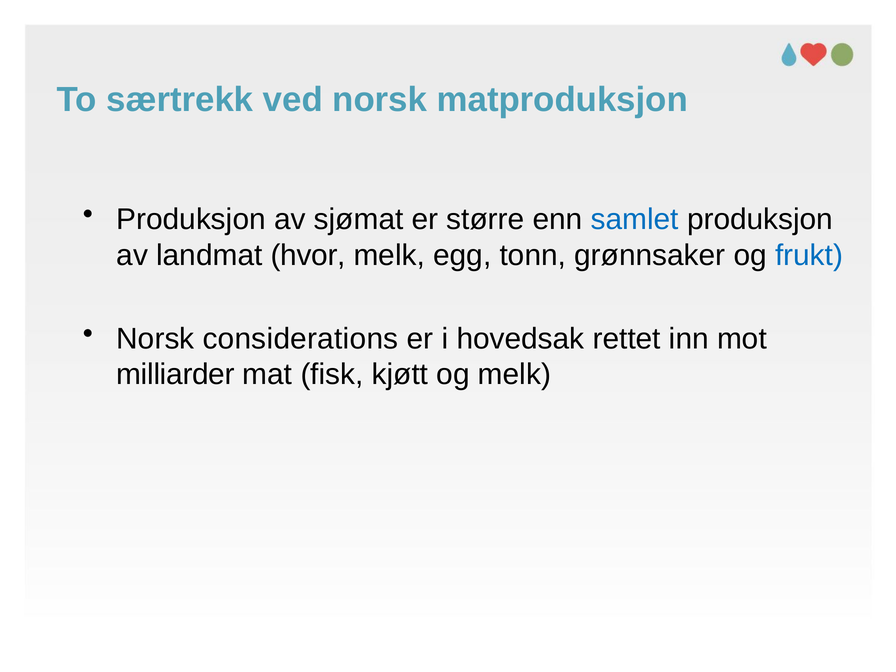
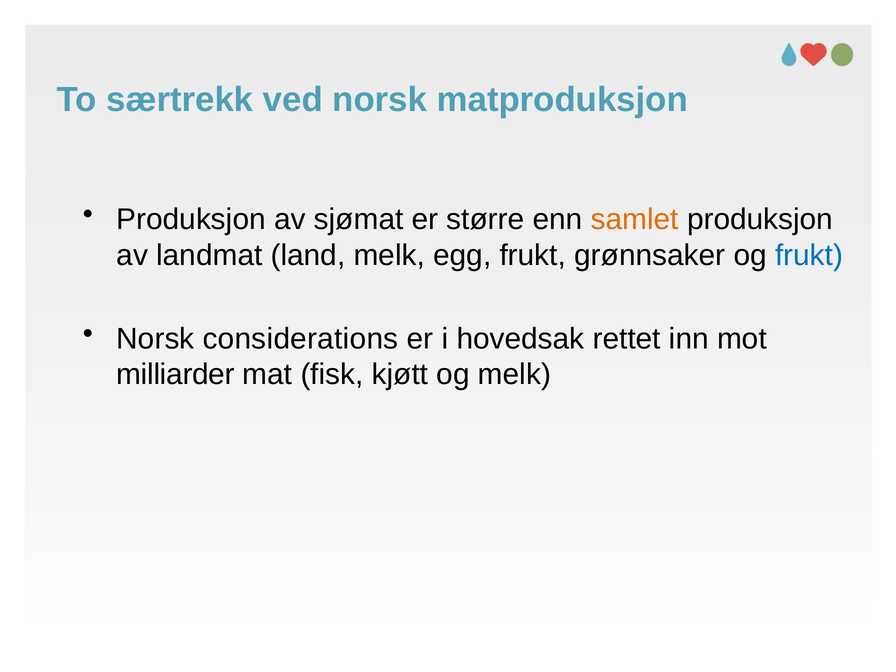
samlet colour: blue -> orange (635, 219)
hvor: hvor -> land (308, 255)
egg tonn: tonn -> frukt (533, 255)
